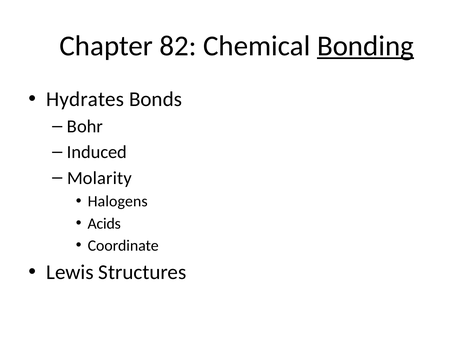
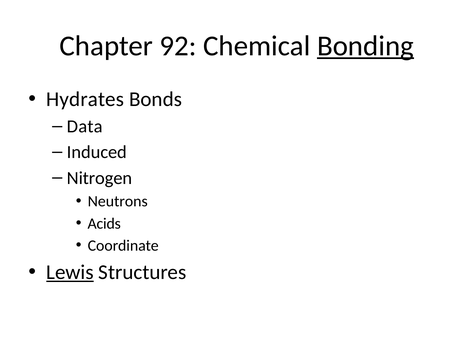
82: 82 -> 92 (178, 46)
Bohr: Bohr -> Data (85, 127)
Molarity: Molarity -> Nitrogen (100, 178)
Halogens: Halogens -> Neutrons (118, 202)
Lewis underline: none -> present (70, 273)
